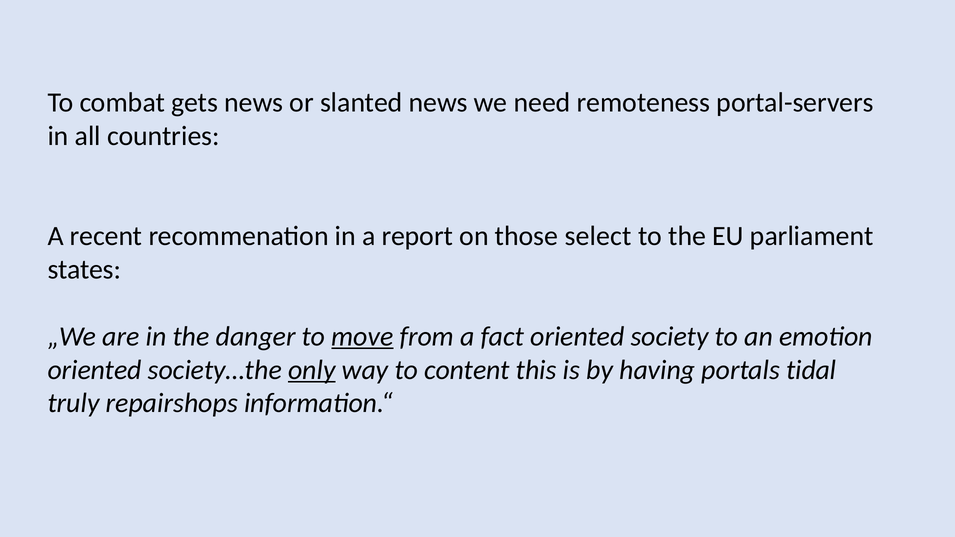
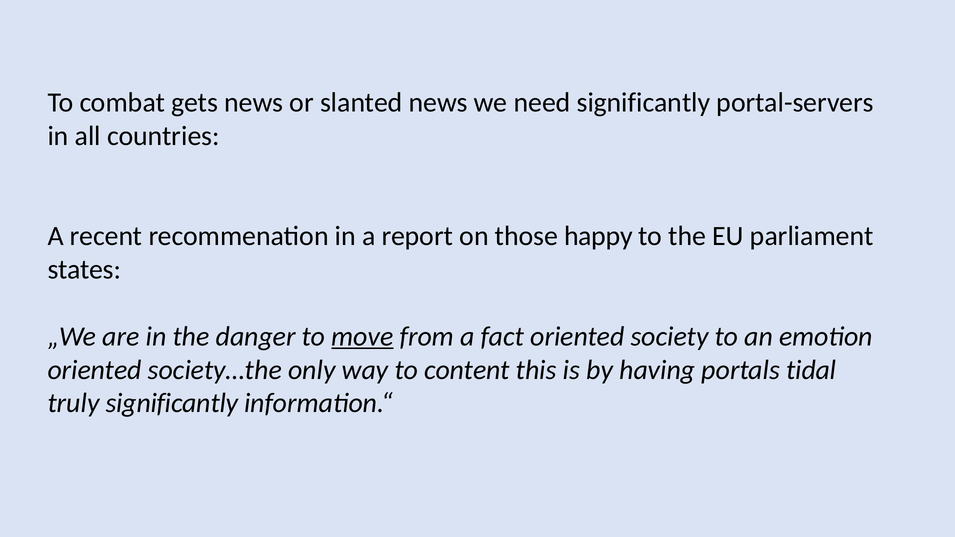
need remoteness: remoteness -> significantly (643, 102)
select: select -> happy (598, 236)
only underline: present -> none (312, 370)
truly repairshops: repairshops -> significantly (172, 403)
